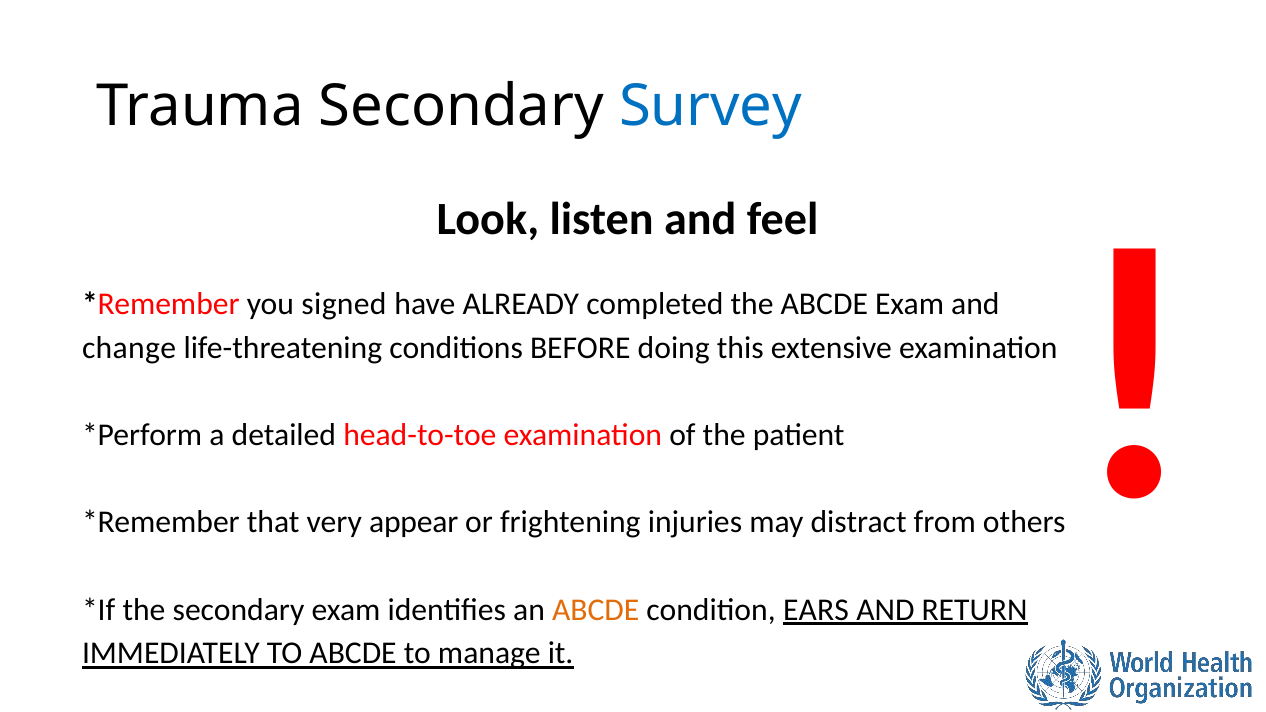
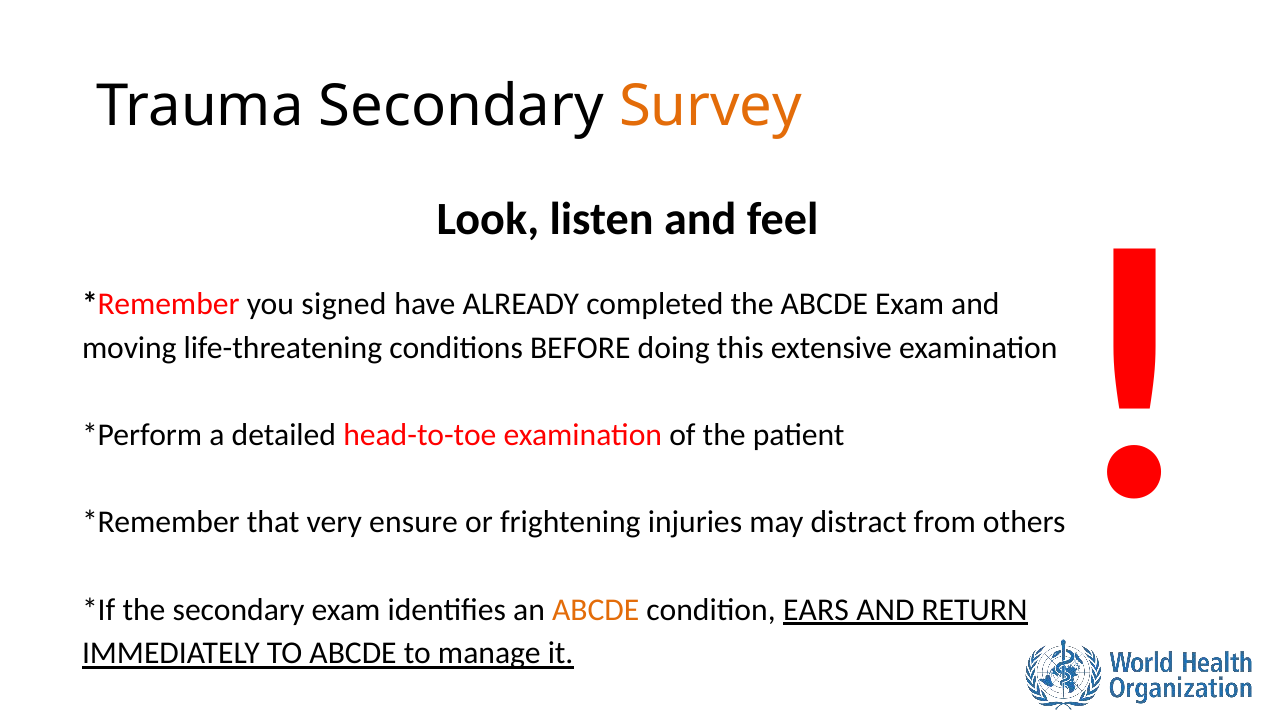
Survey colour: blue -> orange (710, 106)
change: change -> moving (129, 348)
appear: appear -> ensure (414, 523)
